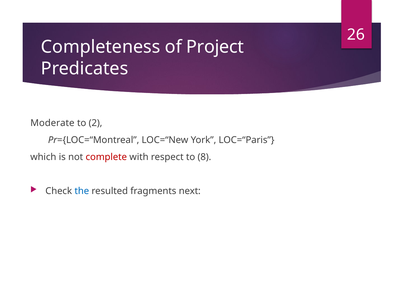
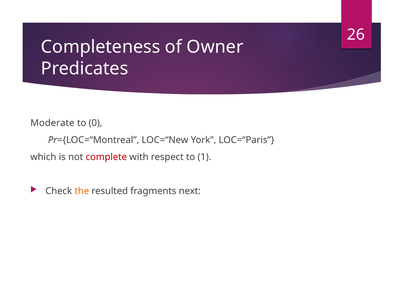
Project: Project -> Owner (215, 47)
2: 2 -> 0 (95, 123)
8: 8 -> 1 (204, 157)
the colour: blue -> orange (82, 191)
